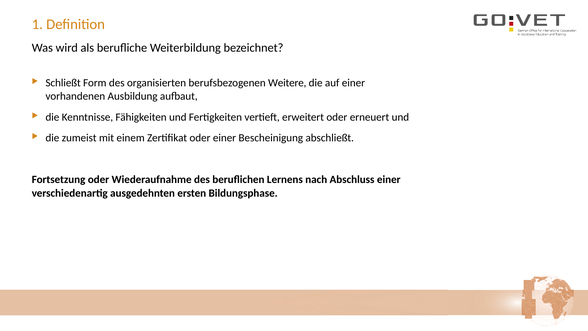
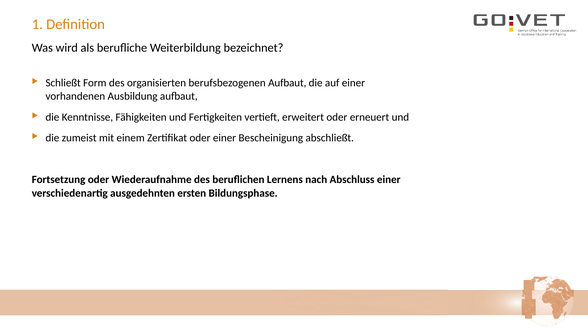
berufsbezogenen Weitere: Weitere -> Aufbaut (287, 83)
